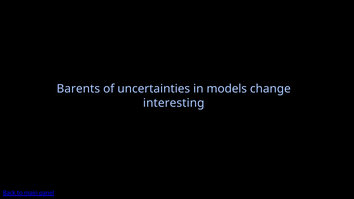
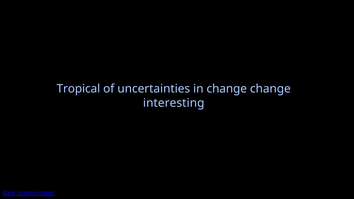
Barents: Barents -> Tropical (78, 89)
in models: models -> change (227, 89)
